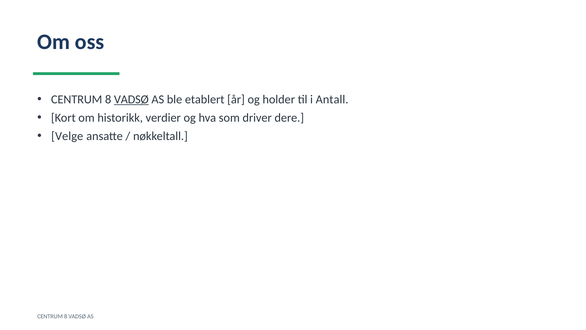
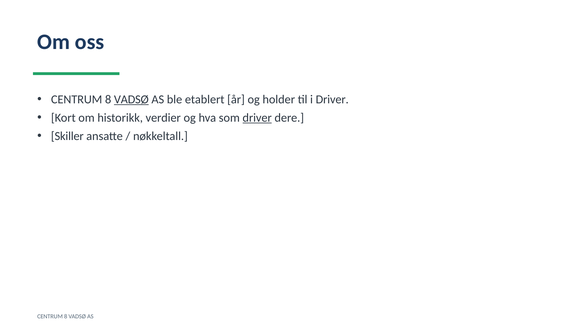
i Antall: Antall -> Driver (332, 99)
driver underline: none -> present (257, 118)
Velge: Velge -> Skiller (67, 136)
